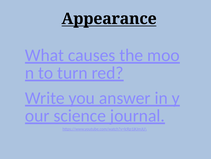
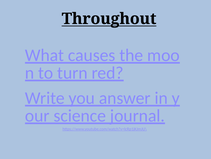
Appearance: Appearance -> Throughout (109, 19)
